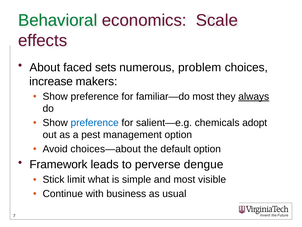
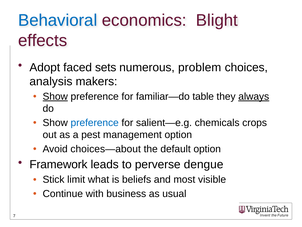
Behavioral colour: green -> blue (58, 20)
Scale: Scale -> Blight (217, 20)
About: About -> Adopt (45, 67)
increase: increase -> analysis (51, 81)
Show underline: none -> present (55, 96)
familiar—do most: most -> table (203, 96)
adopt: adopt -> crops (255, 123)
simple: simple -> beliefs (137, 179)
